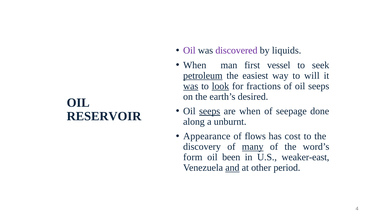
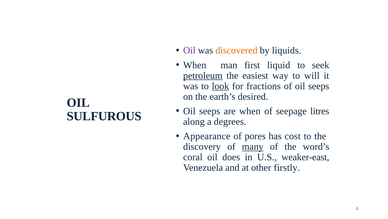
discovered colour: purple -> orange (236, 50)
vessel: vessel -> liquid (279, 65)
was underline: present -> none (191, 86)
seeps underline: present -> none (210, 111)
done: done -> litres (320, 111)
RESERVOIR: RESERVOIR -> SULFUROUS (104, 116)
unburnt: unburnt -> degrees (230, 121)
flows: flows -> pores (255, 136)
form: form -> coral (193, 157)
been: been -> does (231, 157)
and underline: present -> none (232, 167)
period: period -> firstly (287, 167)
